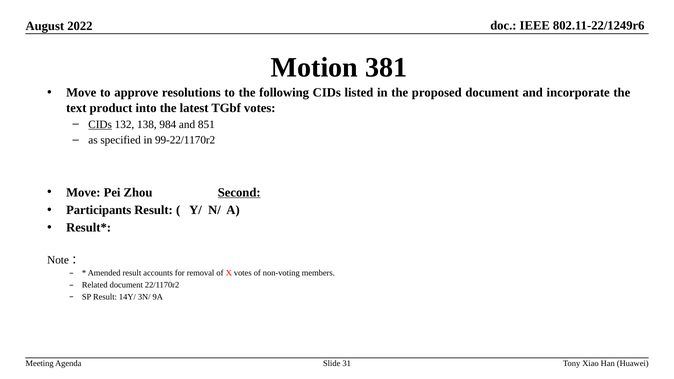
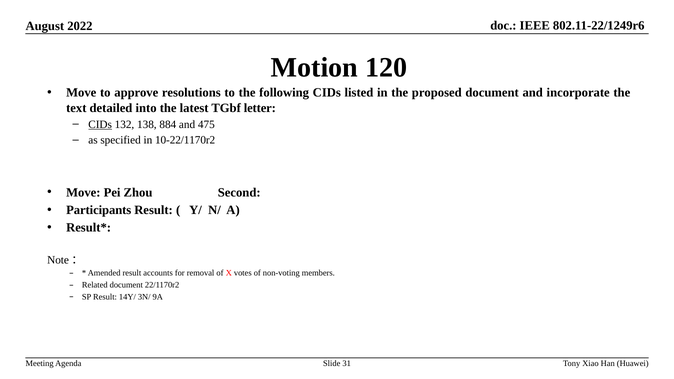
381: 381 -> 120 (386, 68)
product: product -> detailed (111, 108)
TGbf votes: votes -> letter (260, 108)
984: 984 -> 884 (168, 124)
851: 851 -> 475 (206, 124)
99-22/1170r2: 99-22/1170r2 -> 10-22/1170r2 (185, 140)
Second underline: present -> none (239, 192)
